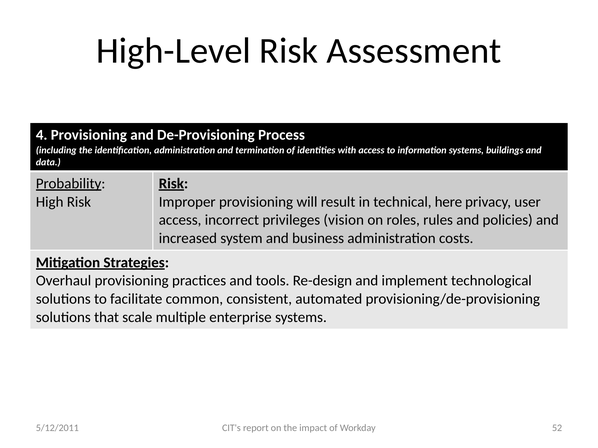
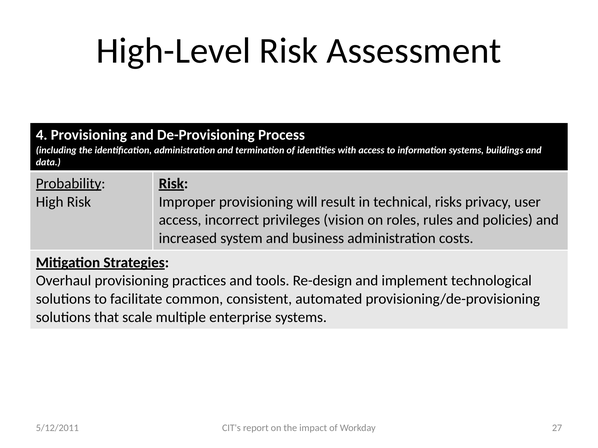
here: here -> risks (448, 202)
52: 52 -> 27 (557, 428)
